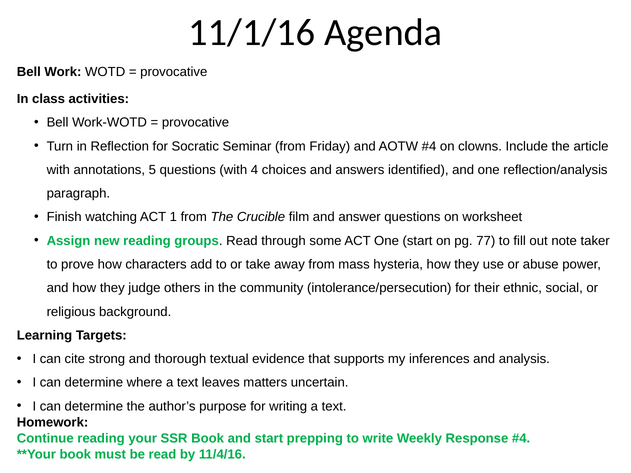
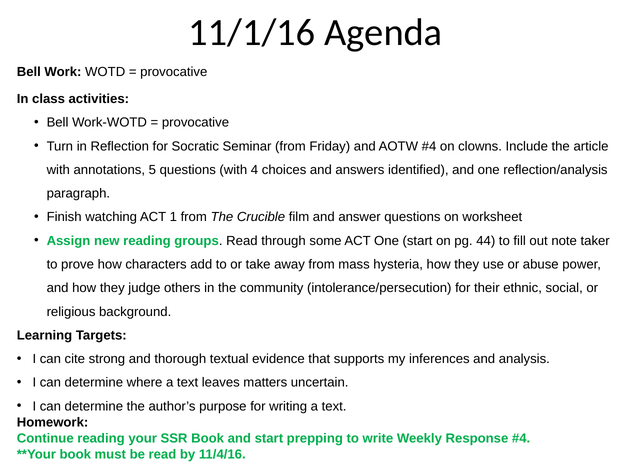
77: 77 -> 44 (486, 241)
